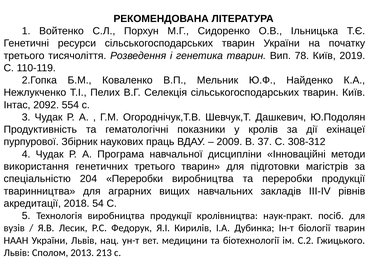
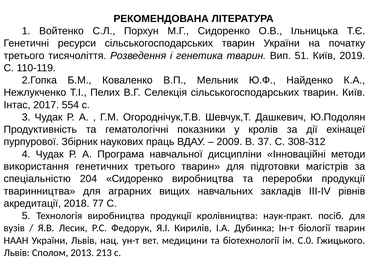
78: 78 -> 51 (302, 56)
2092: 2092 -> 2017 (46, 105)
204 Переробки: Переробки -> Сидоренко (135, 179)
54: 54 -> 77 (98, 203)
С.2: С.2 -> С.0 (306, 240)
